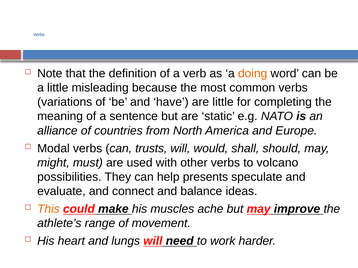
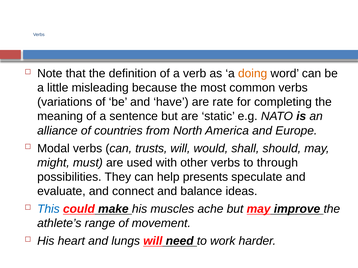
are little: little -> rate (223, 102)
volcano: volcano -> through (277, 163)
This colour: orange -> blue (48, 209)
